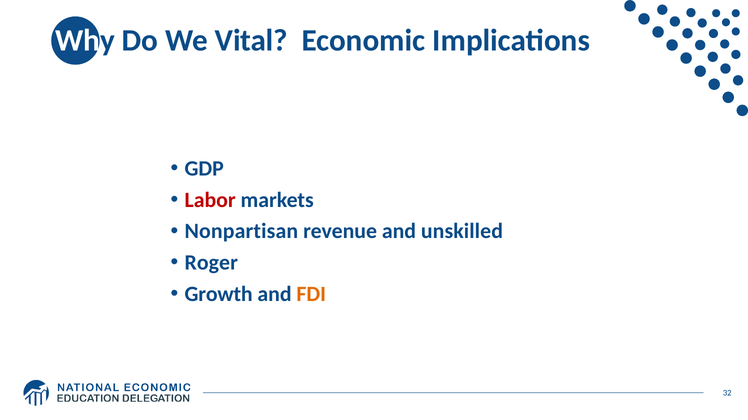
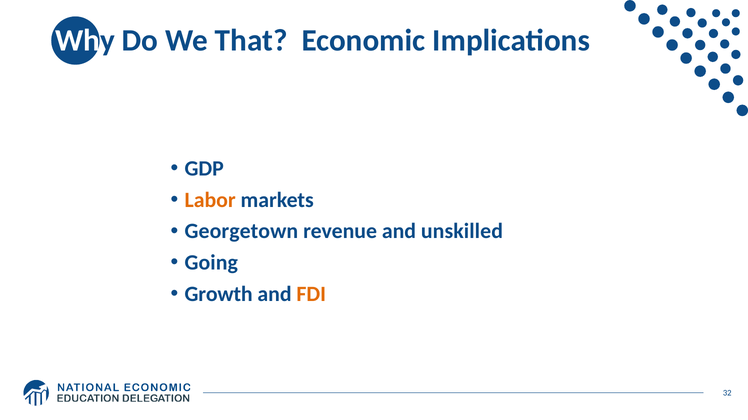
Vital: Vital -> That (251, 40)
Labor colour: red -> orange (210, 200)
Nonpartisan: Nonpartisan -> Georgetown (241, 232)
Roger: Roger -> Going (211, 263)
